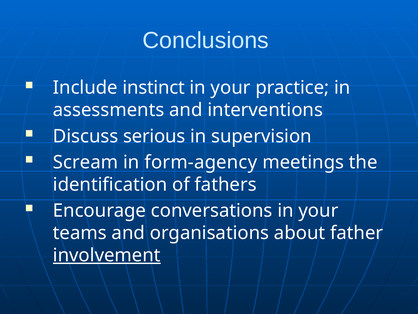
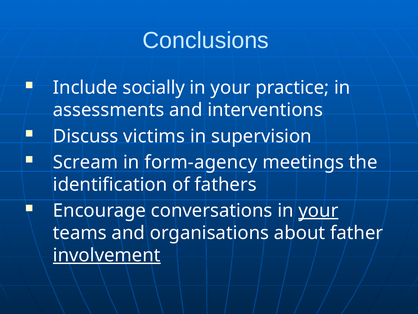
instinct: instinct -> socially (154, 88)
serious: serious -> victims (154, 136)
your underline: none -> present (318, 210)
